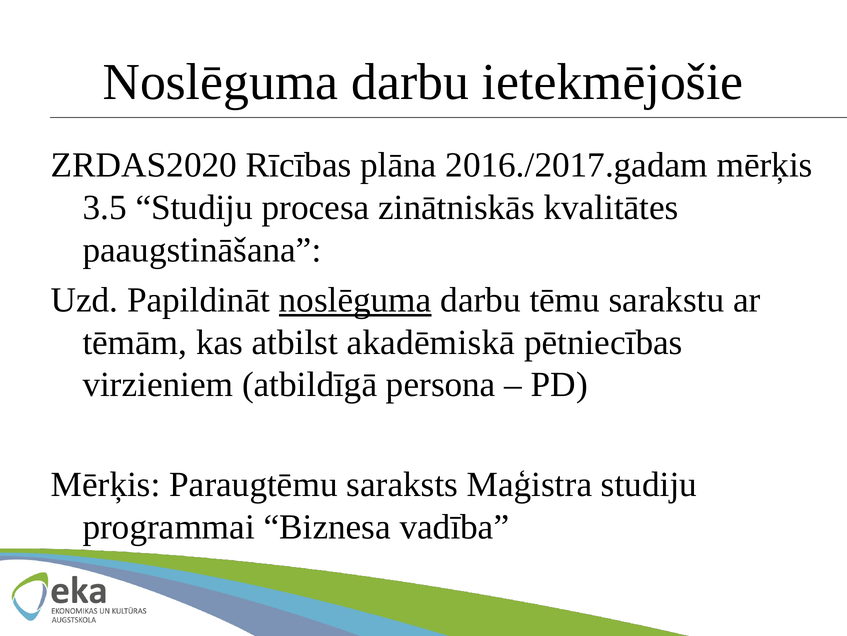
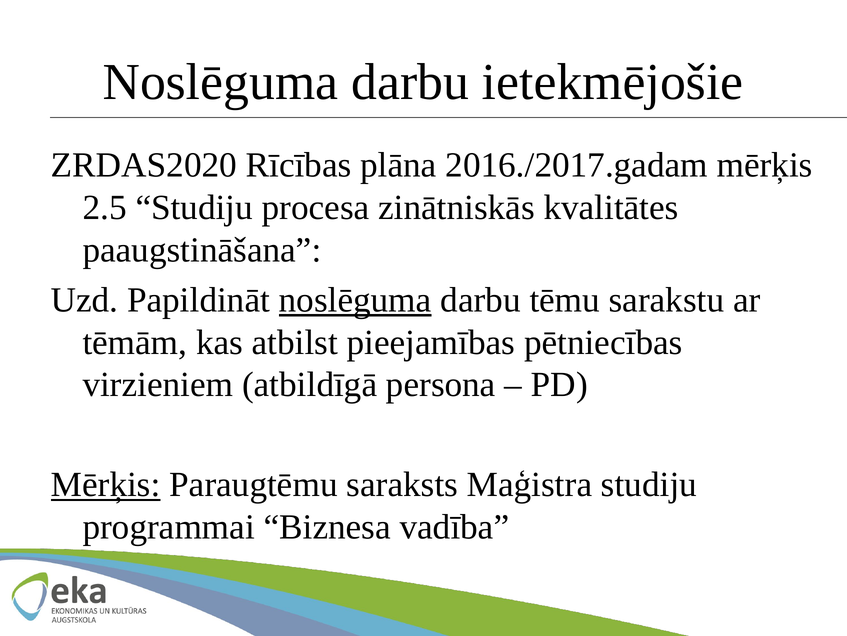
3.5: 3.5 -> 2.5 (105, 207)
akadēmiskā: akadēmiskā -> pieejamības (431, 342)
Mērķis underline: none -> present (106, 484)
